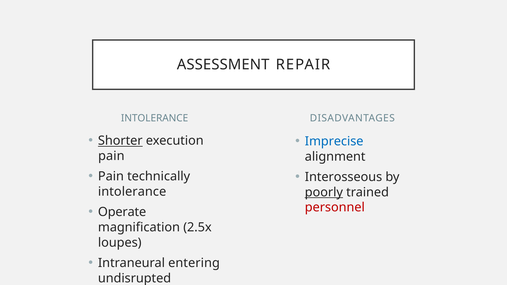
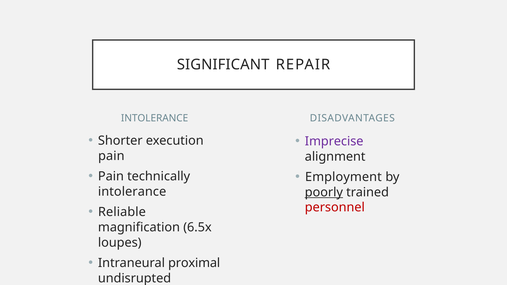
ASSESSMENT: ASSESSMENT -> SIGNIFICANT (223, 65)
Shorter underline: present -> none (120, 141)
Imprecise colour: blue -> purple (334, 141)
Interosseous: Interosseous -> Employment (343, 177)
Operate: Operate -> Reliable (122, 212)
2.5x: 2.5x -> 6.5x (197, 227)
entering: entering -> proximal (194, 263)
